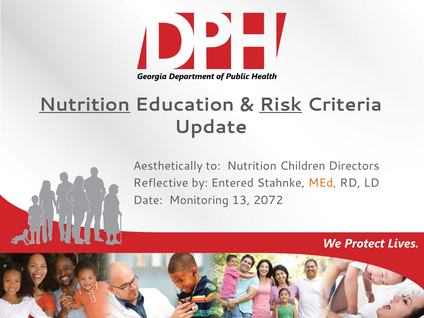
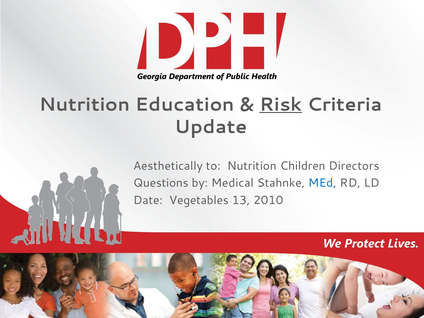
Nutrition underline: present -> none (85, 104)
Reflective: Reflective -> Questions (161, 183)
Entered: Entered -> Medical (232, 183)
MEd colour: orange -> blue (322, 183)
Monitoring: Monitoring -> Vegetables (199, 200)
2072: 2072 -> 2010 (268, 200)
